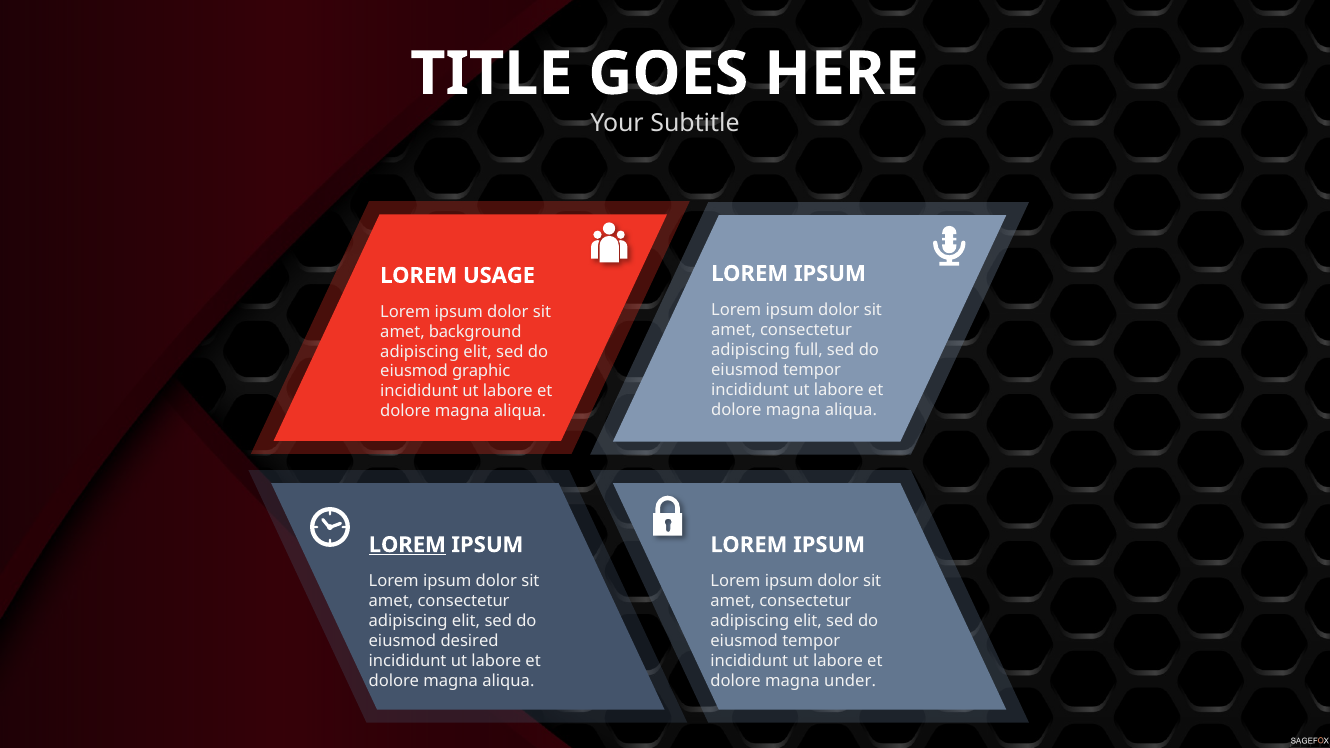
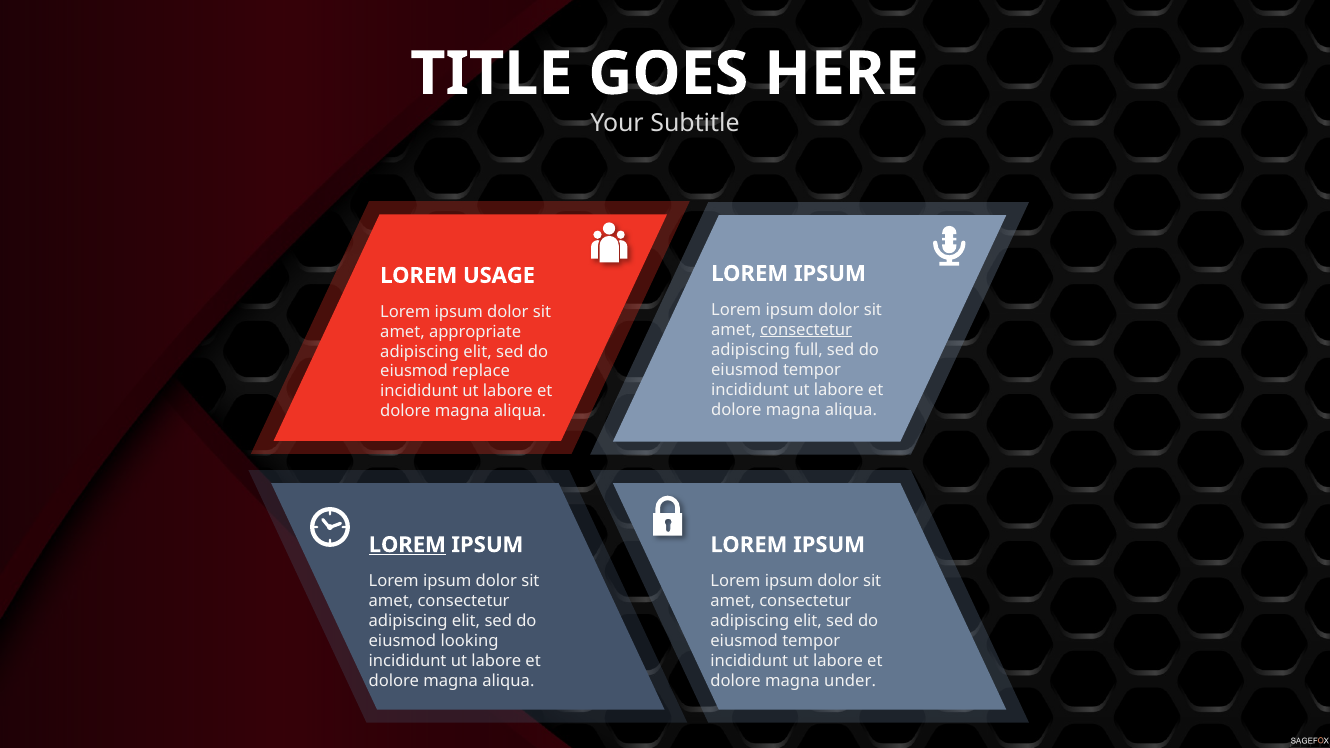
consectetur underline: none -> present (806, 330)
background: background -> appropriate (475, 332)
graphic: graphic -> replace (481, 372)
desired: desired -> looking (470, 641)
